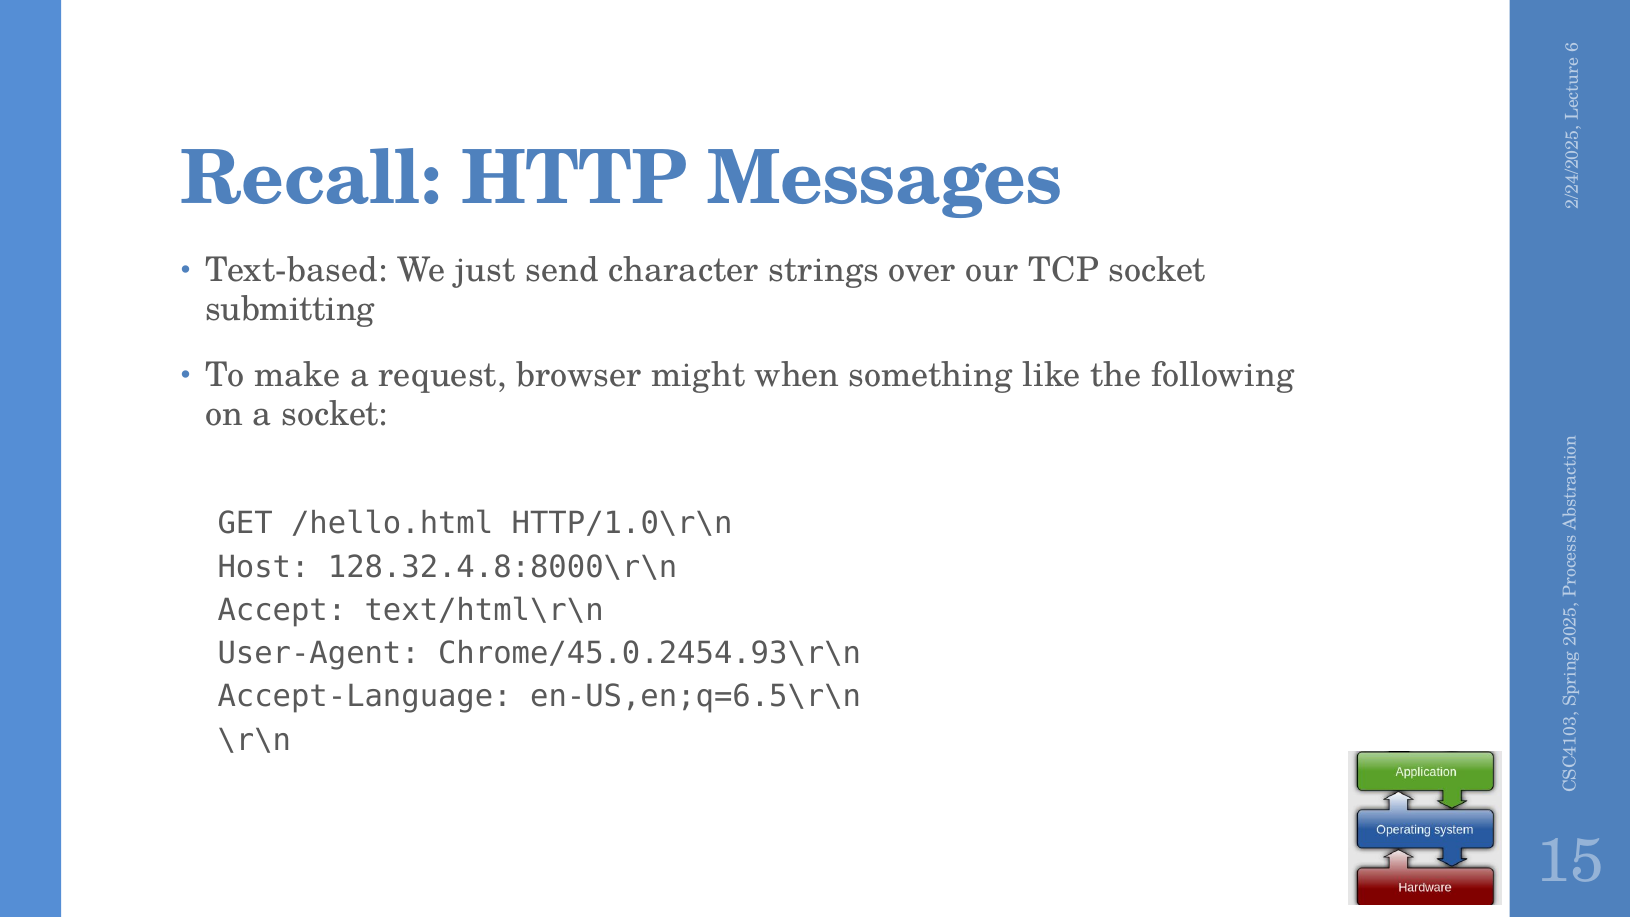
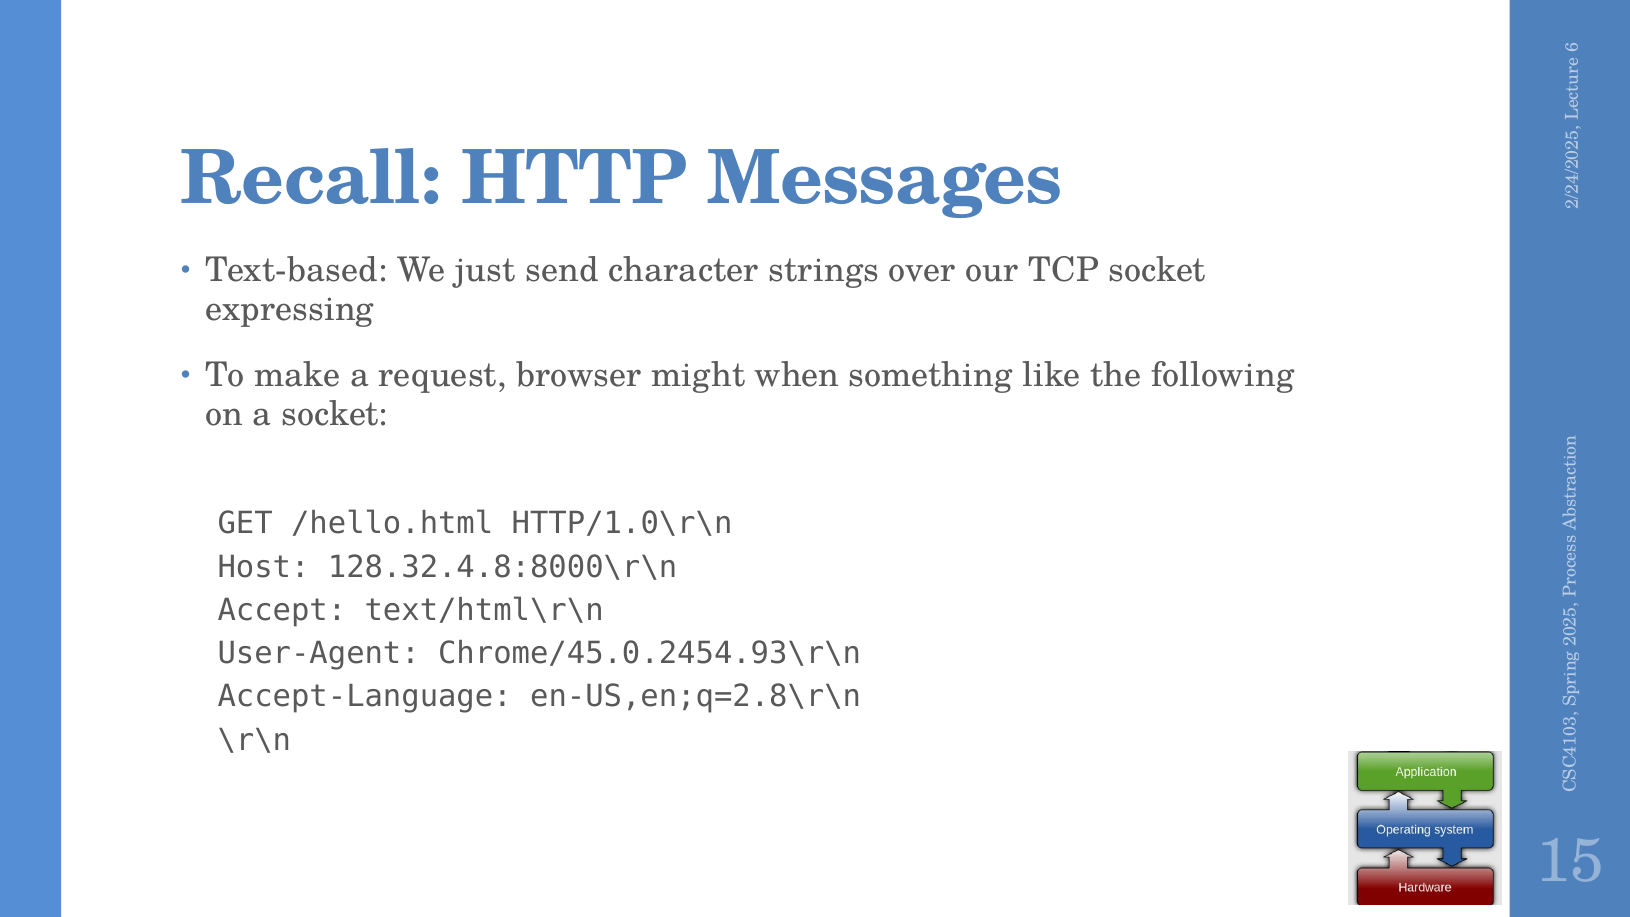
submitting: submitting -> expressing (290, 309)
en-US,en;q=6.5\r\n: en-US,en;q=6.5\r\n -> en-US,en;q=2.8\r\n (696, 697)
